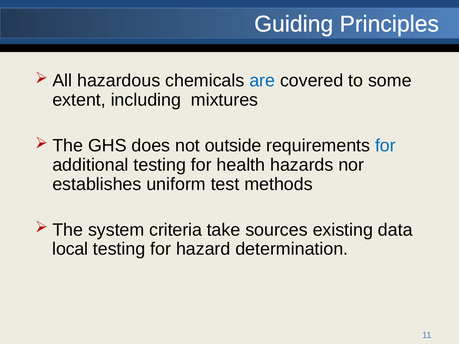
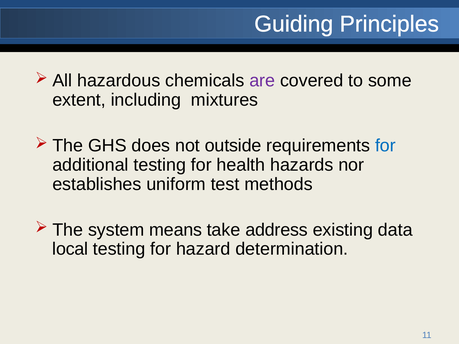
are colour: blue -> purple (262, 81)
criteria: criteria -> means (176, 230)
sources: sources -> address (277, 230)
